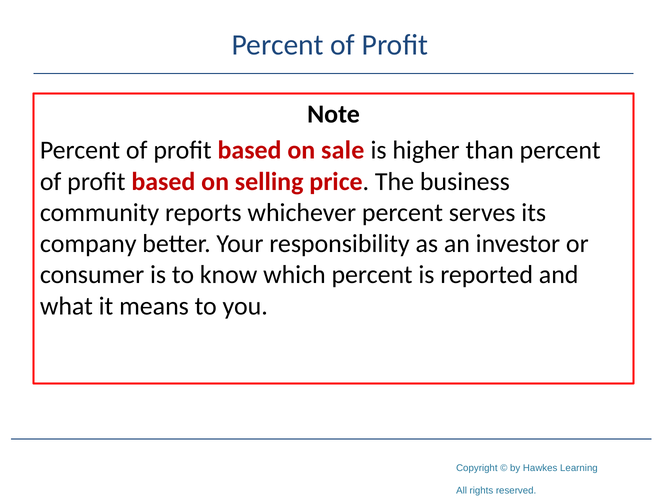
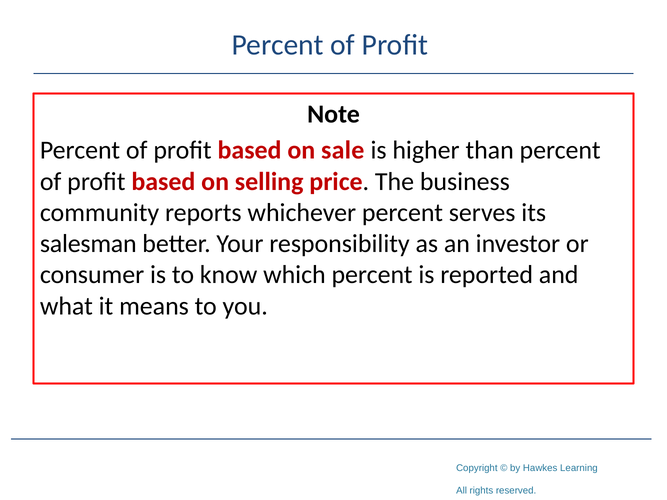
company: company -> salesman (88, 244)
